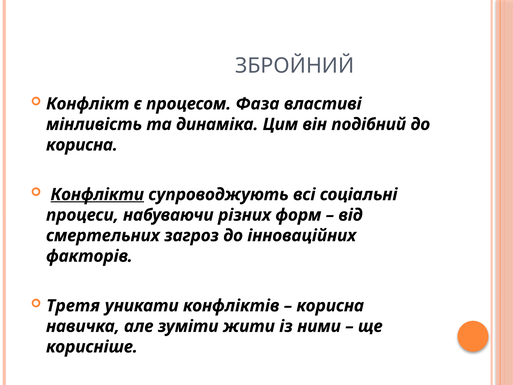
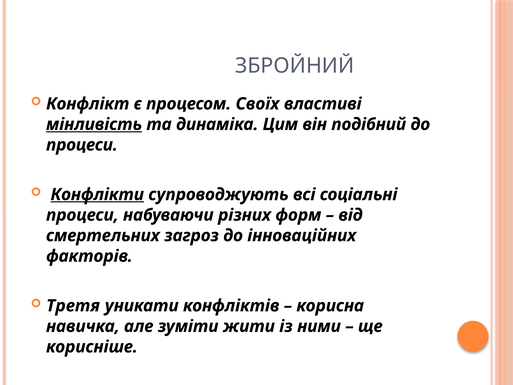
Фаза: Фаза -> Своїх (257, 104)
мінливість underline: none -> present (94, 124)
корисна: корисна -> процеси (82, 145)
